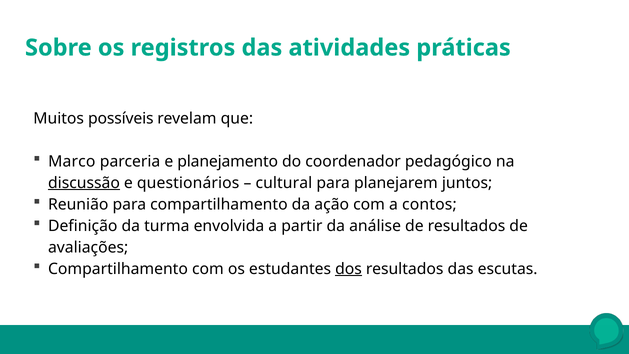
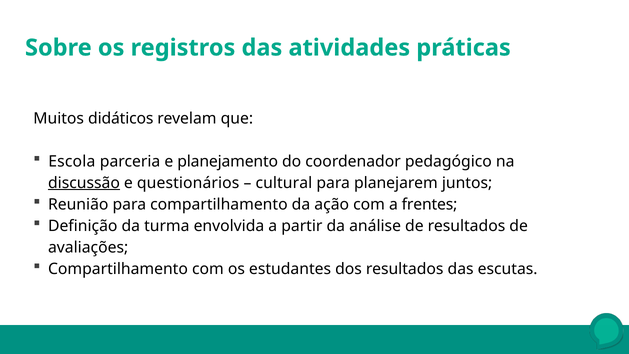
possíveis: possíveis -> didáticos (121, 118)
Marco: Marco -> Escola (72, 161)
contos: contos -> frentes (430, 204)
dos underline: present -> none (348, 269)
